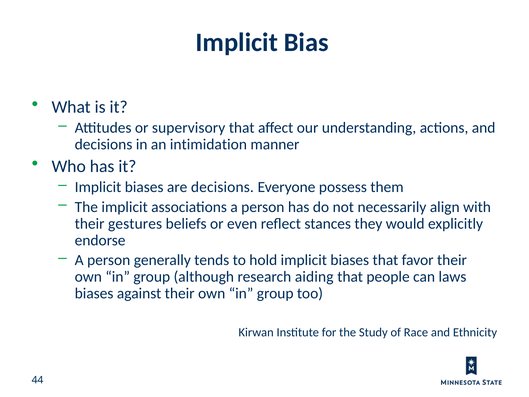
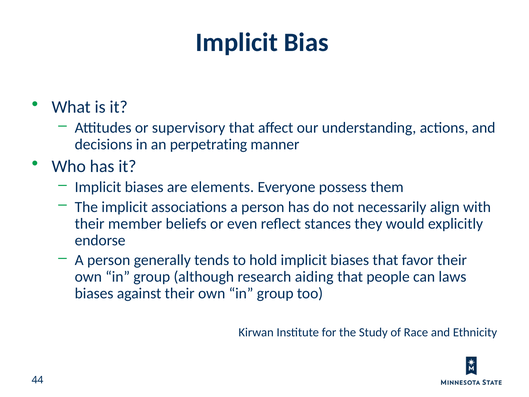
intimidation: intimidation -> perpetrating (209, 144)
are decisions: decisions -> elements (222, 187)
gestures: gestures -> member (135, 223)
